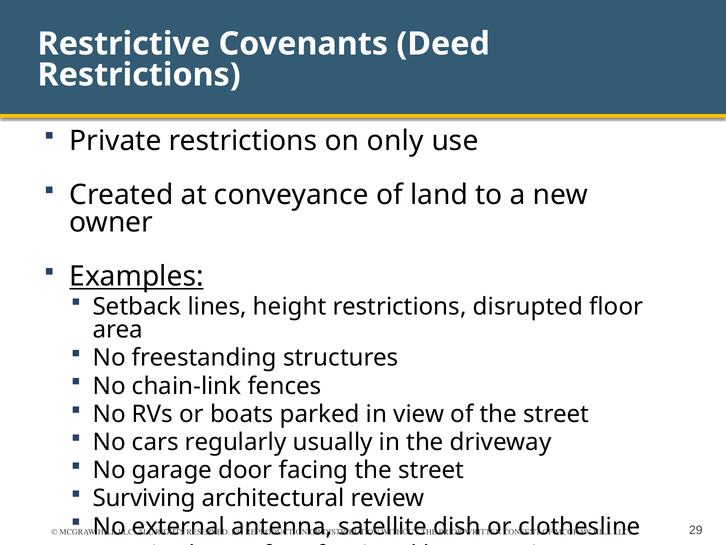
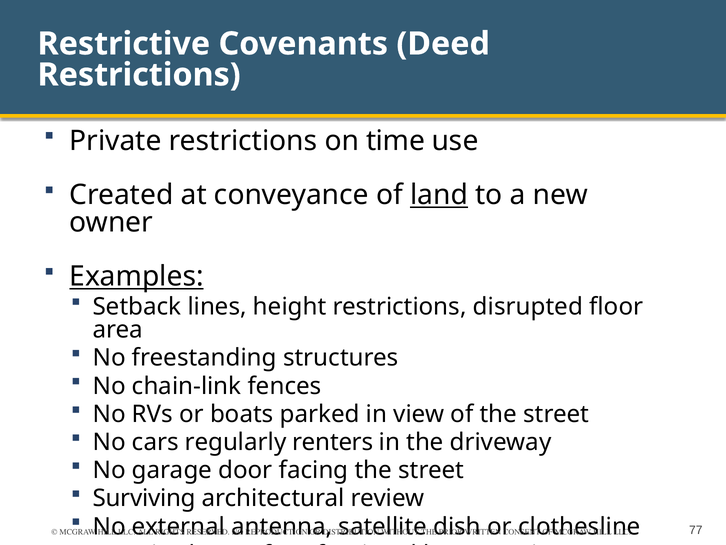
only: only -> time (396, 141)
land underline: none -> present (439, 195)
usually: usually -> renters (333, 442)
29: 29 -> 77 (696, 530)
